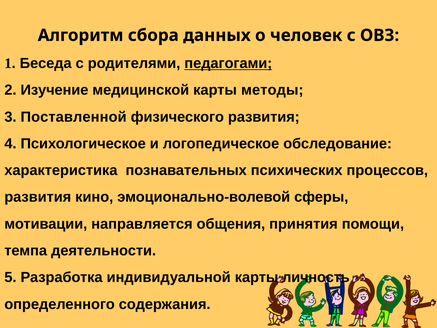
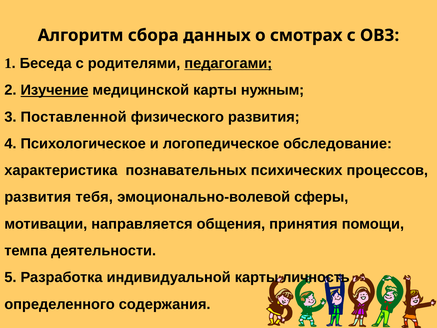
человек: человек -> смотрах (306, 35)
Изучение underline: none -> present (54, 90)
методы: методы -> нужным (272, 90)
кино: кино -> тебя (94, 197)
